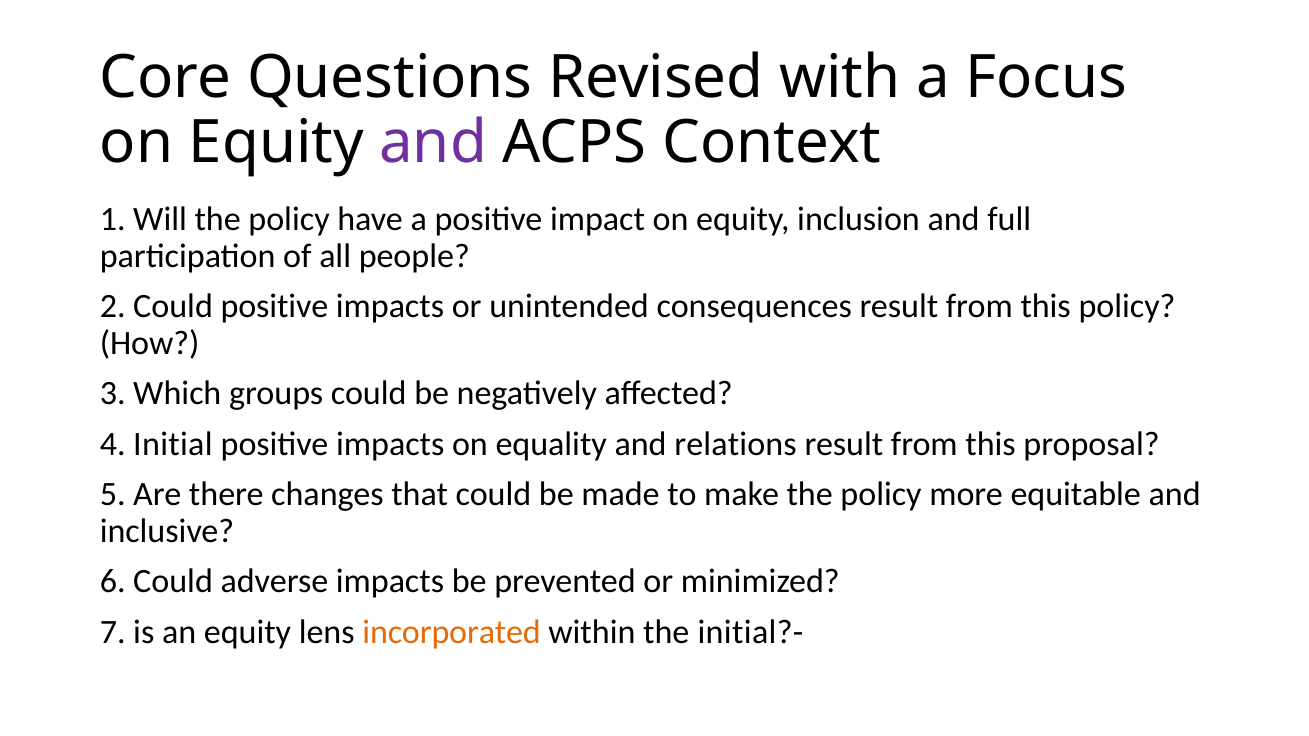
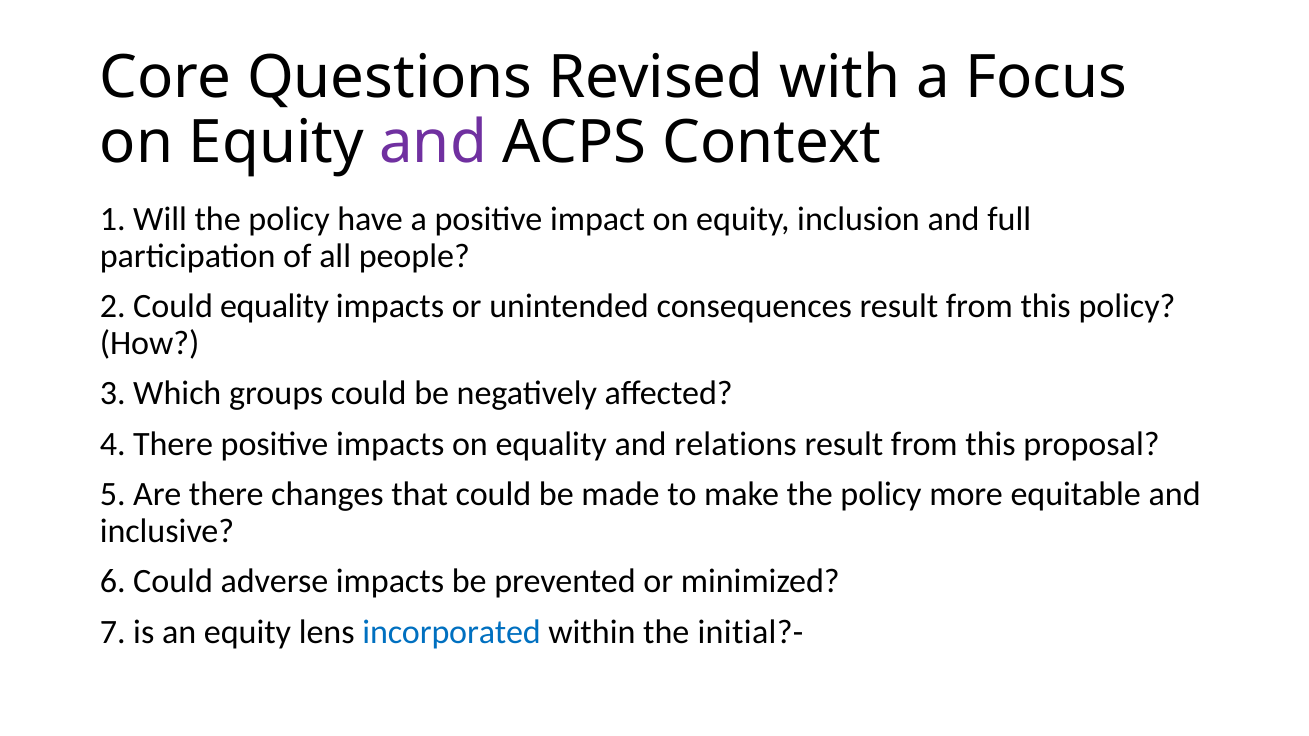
Could positive: positive -> equality (275, 306)
4 Initial: Initial -> There (173, 444)
incorporated colour: orange -> blue (452, 632)
